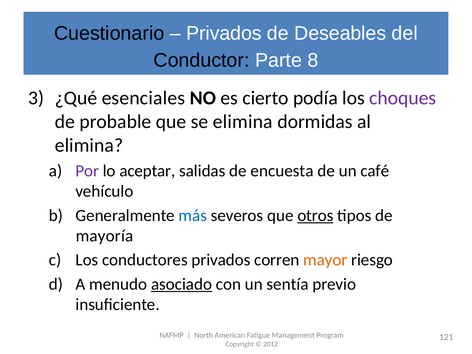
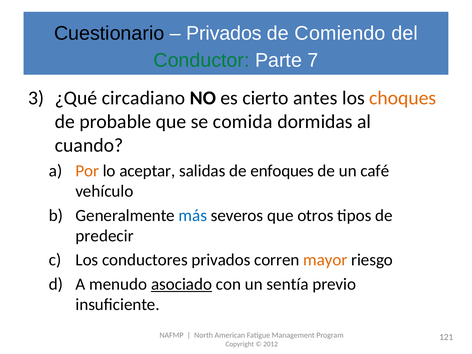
Deseables: Deseables -> Comiendo (340, 33)
Conductor colour: black -> green (202, 60)
8: 8 -> 7 (313, 60)
esenciales: esenciales -> circadiano (143, 98)
podía: podía -> antes (315, 98)
choques colour: purple -> orange (403, 98)
se elimina: elimina -> comida (243, 122)
elimina: elimina -> cuando (89, 145)
Por colour: purple -> orange (87, 171)
encuesta: encuesta -> enfoques (282, 171)
otros underline: present -> none (315, 215)
mayoría: mayoría -> predecir (105, 236)
